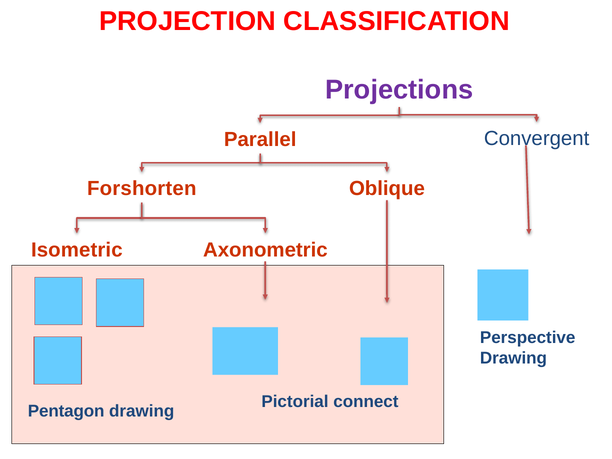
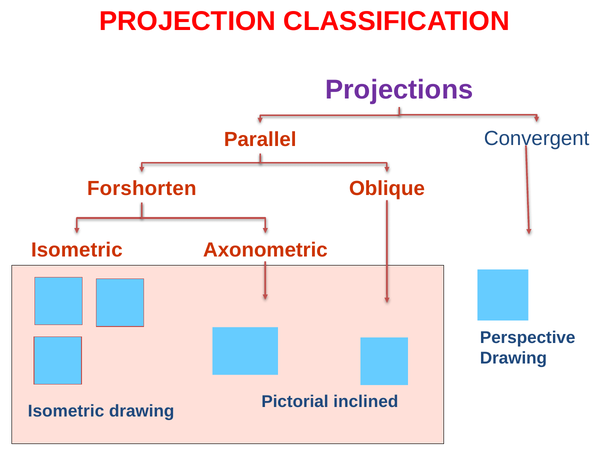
connect: connect -> inclined (366, 401)
Pentagon: Pentagon -> Isometric (66, 411)
